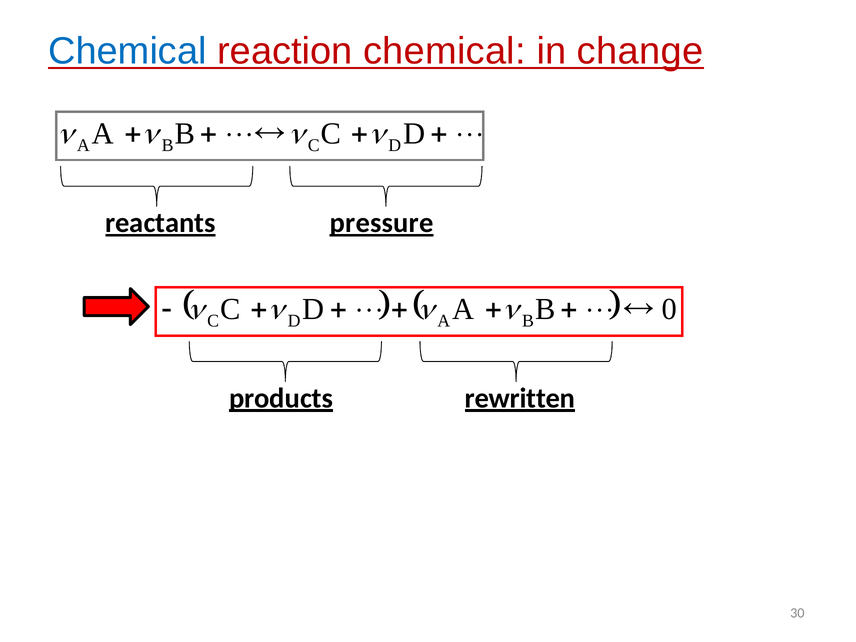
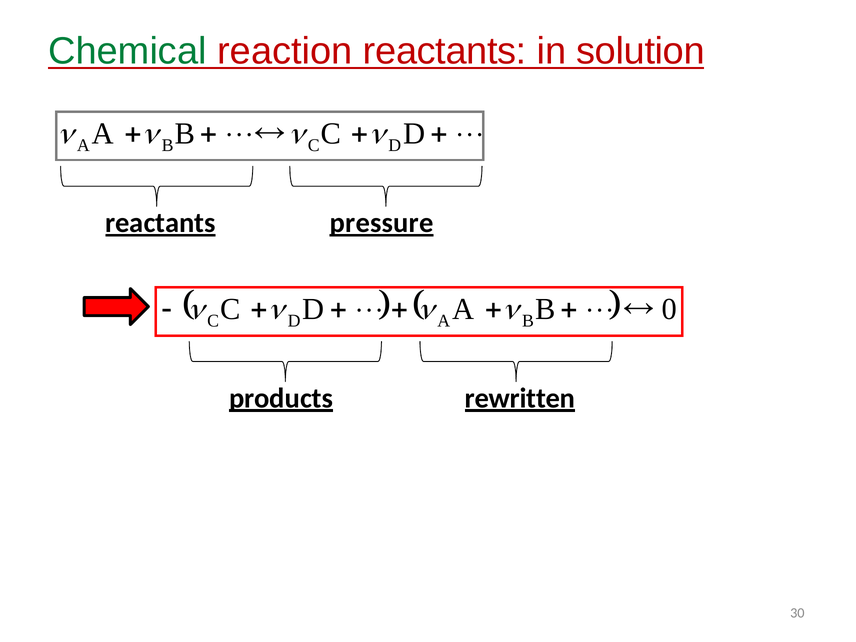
Chemical colour: blue -> green (127, 51)
reaction chemical: chemical -> reactants (445, 51)
change: change -> solution (640, 51)
